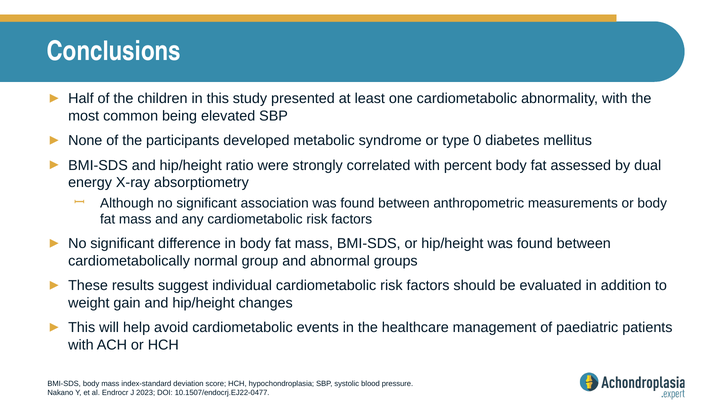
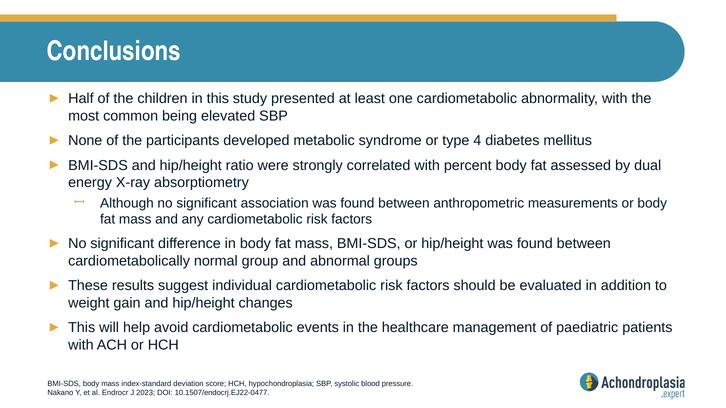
0: 0 -> 4 (477, 141)
